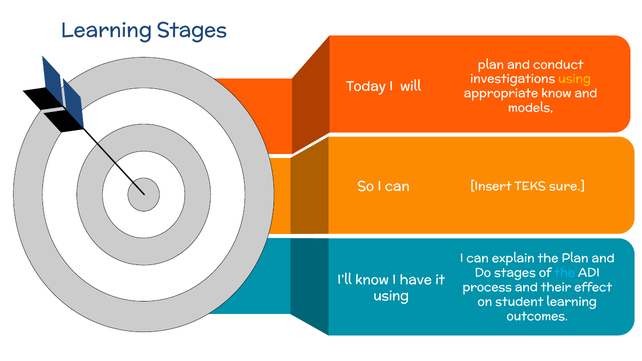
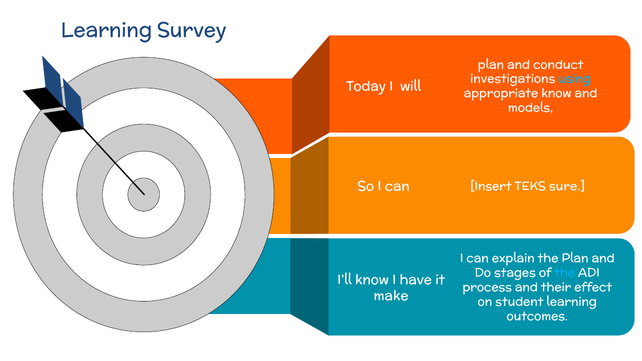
Learning Stages: Stages -> Survey (192, 30)
using colour: yellow -> light blue (575, 79)
using: using -> make (391, 296)
